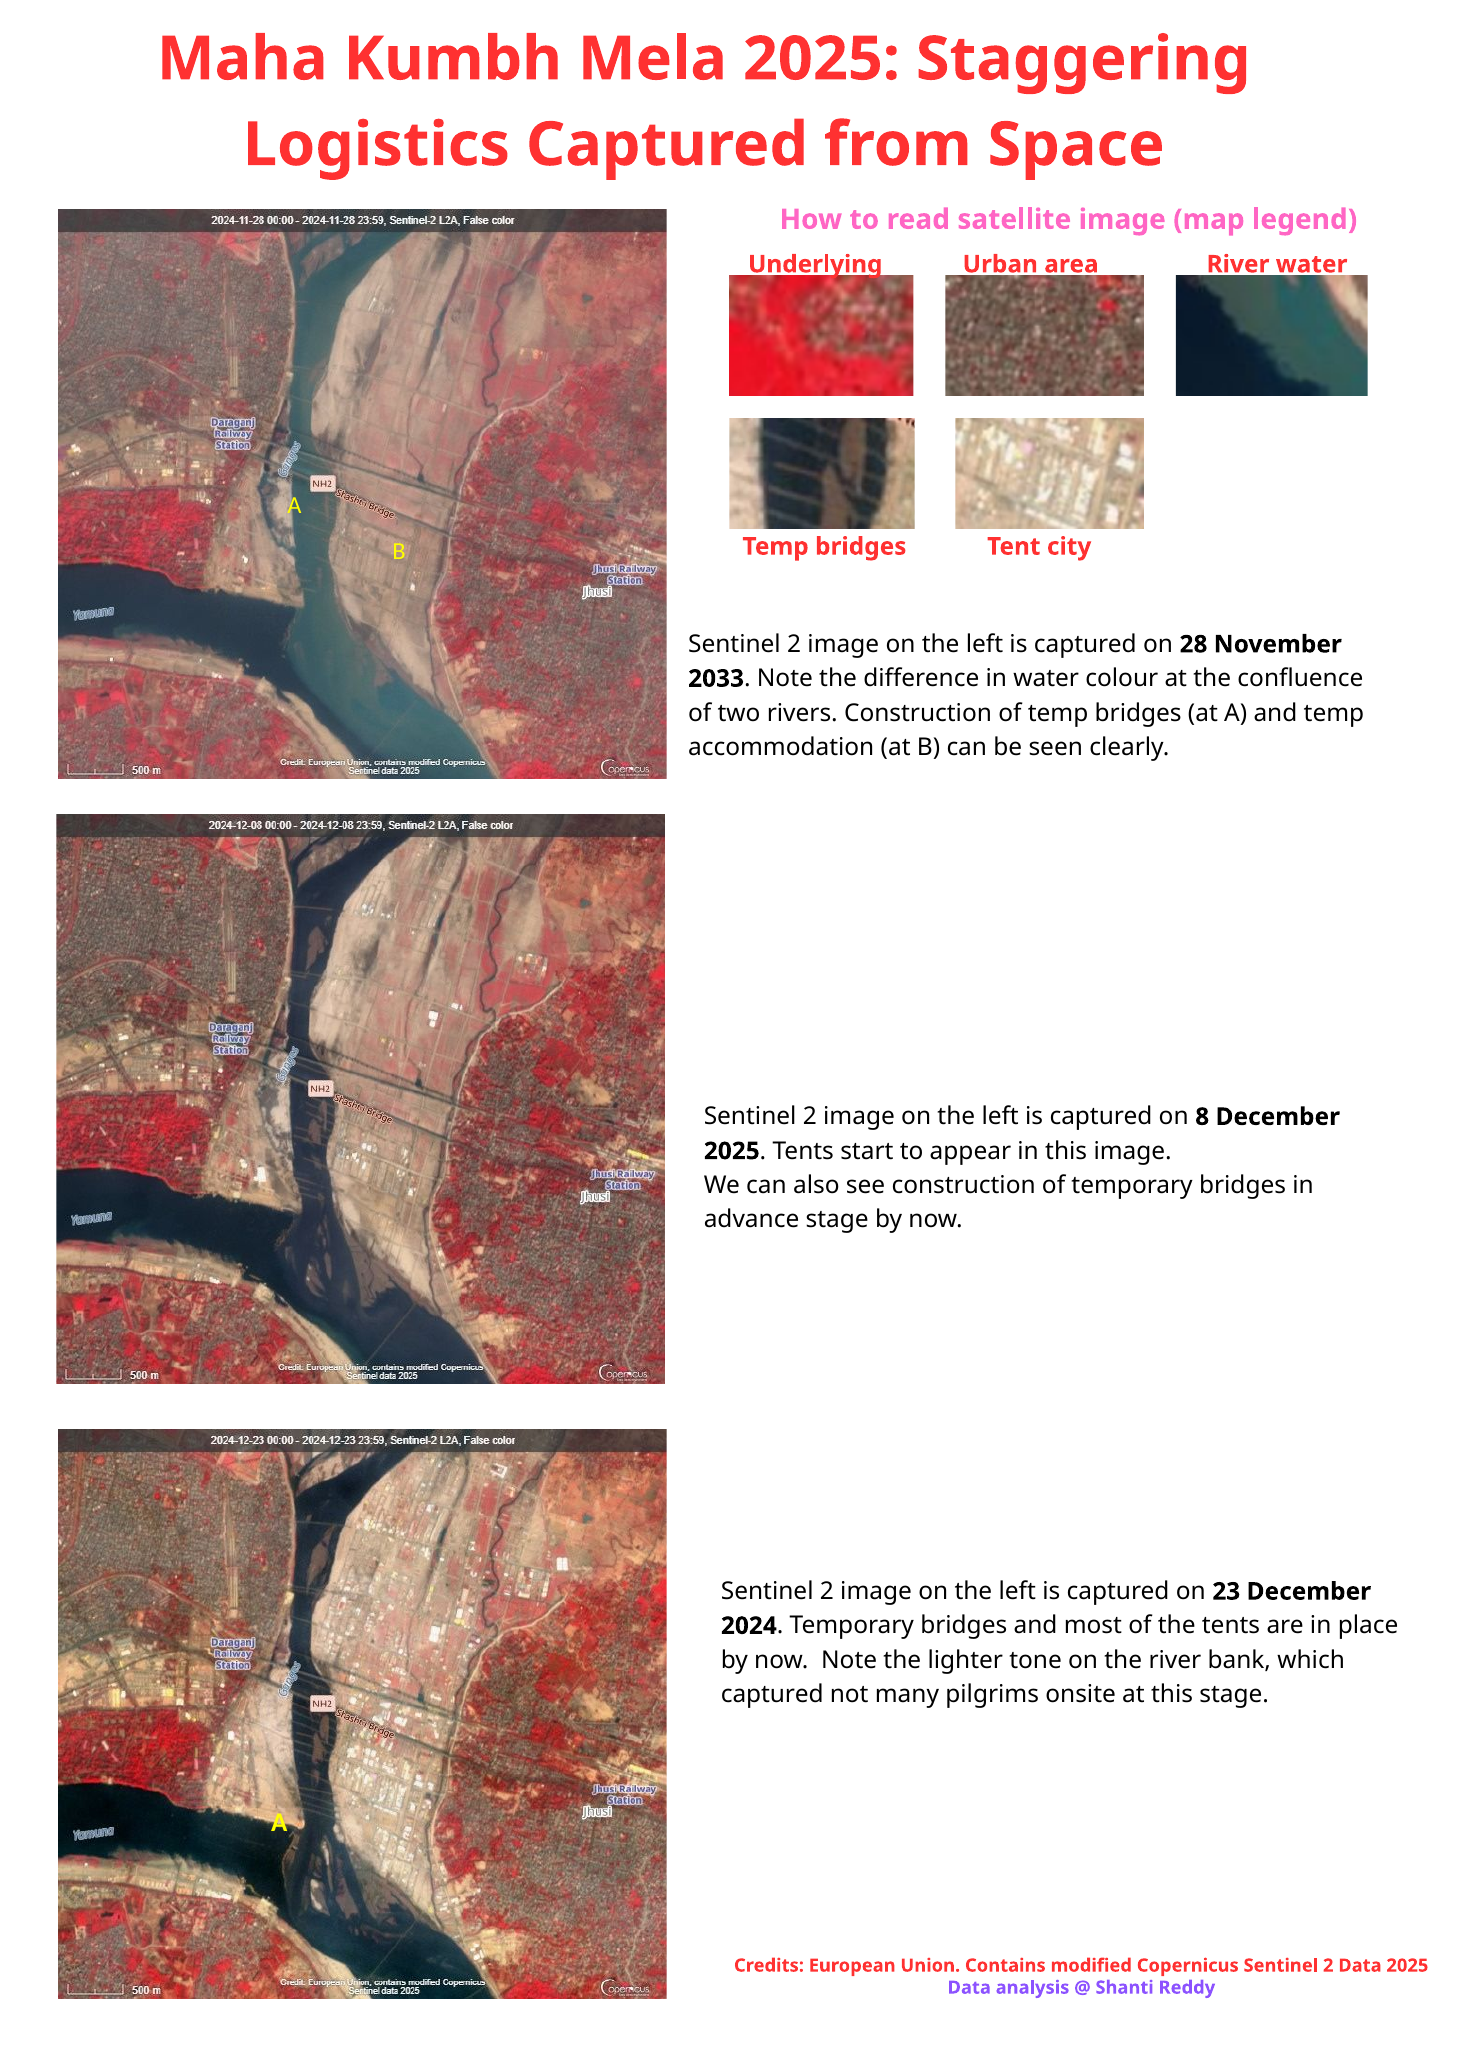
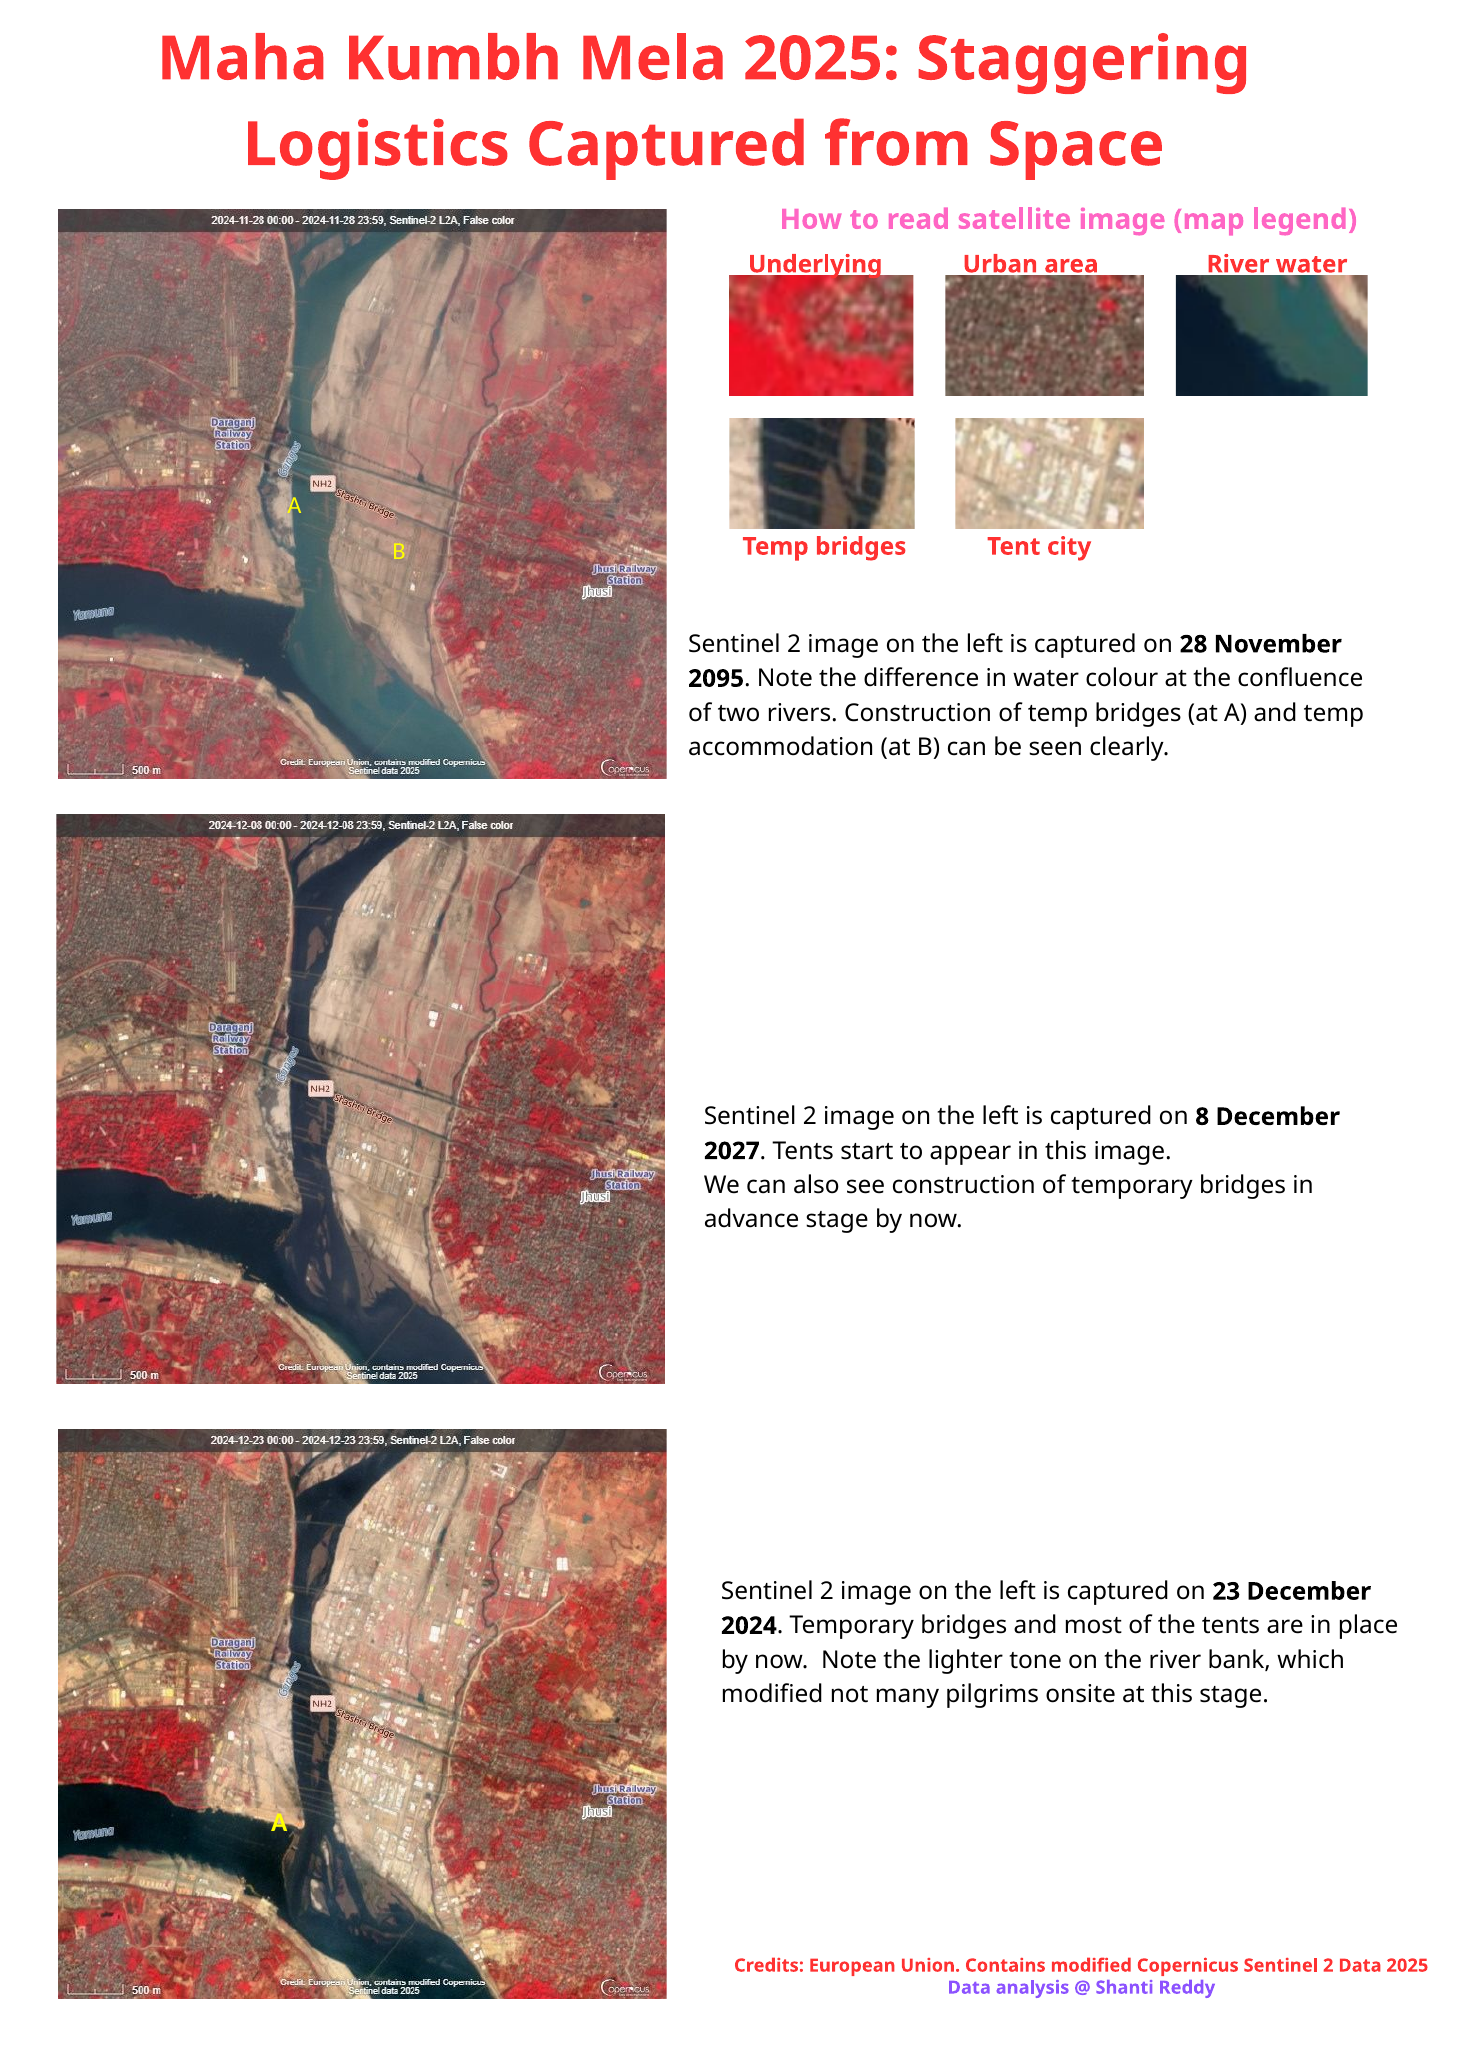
2033: 2033 -> 2095 (716, 678)
2025: 2025 -> 2027 (732, 1151)
captured: captured -> modified (772, 1694)
